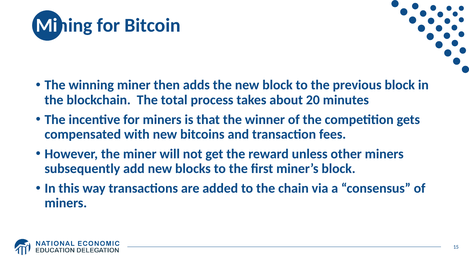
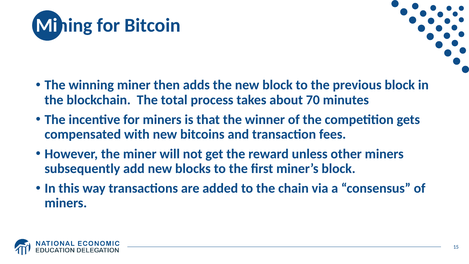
20: 20 -> 70 (313, 100)
